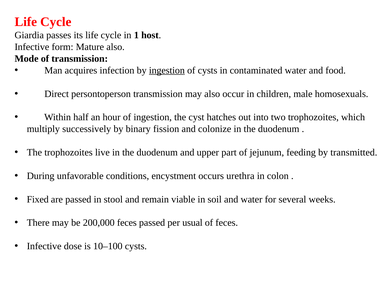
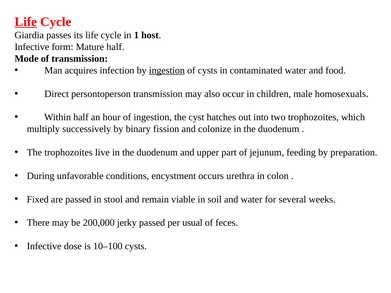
Life underline: none -> present (26, 22)
Mature also: also -> half (115, 47)
transmitted: transmitted -> preparation (354, 153)
200,000 feces: feces -> jerky (127, 223)
